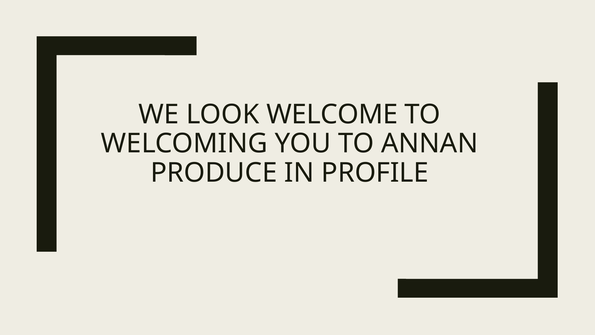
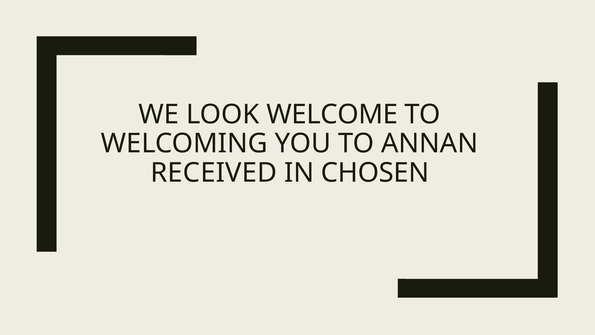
PRODUCE: PRODUCE -> RECEIVED (214, 173)
PROFILE: PROFILE -> CHOSEN (375, 173)
